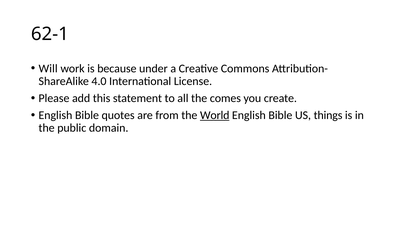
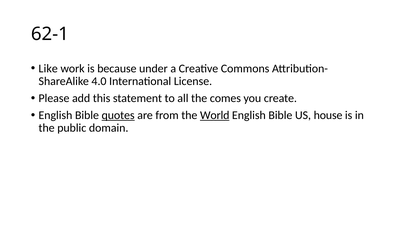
Will: Will -> Like (48, 69)
quotes underline: none -> present (118, 115)
things: things -> house (328, 115)
